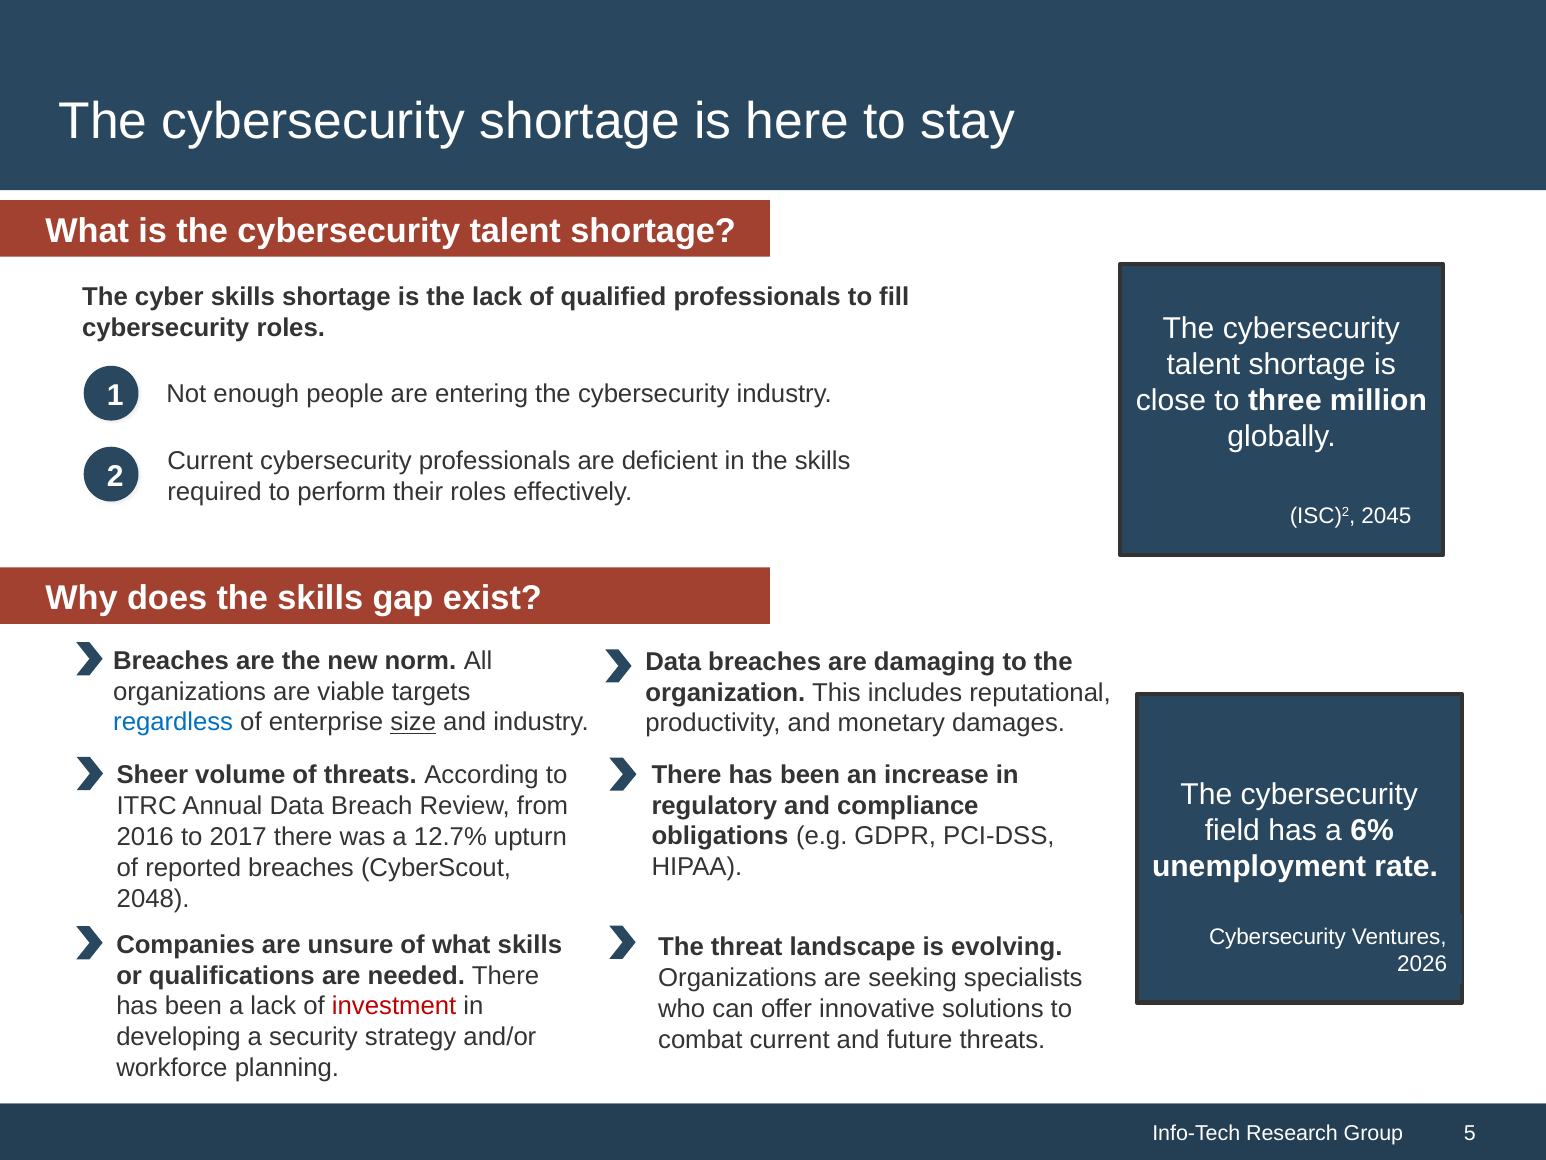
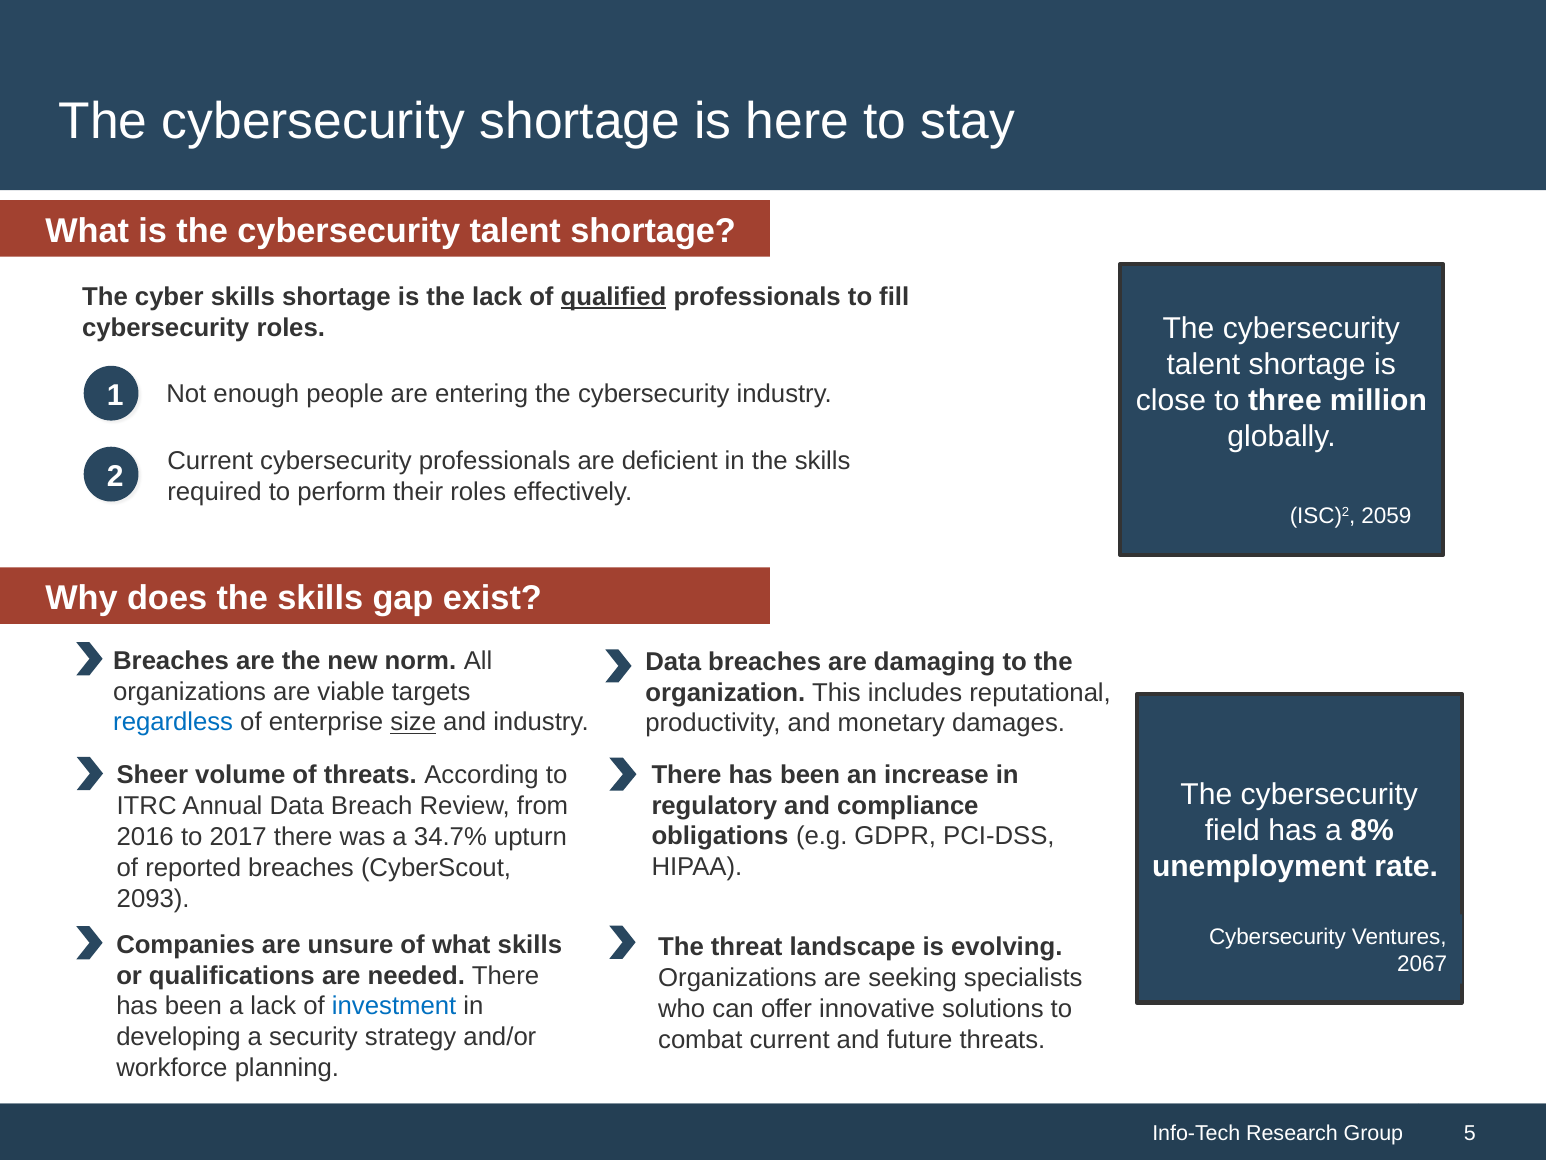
qualified underline: none -> present (613, 297)
2045: 2045 -> 2059 (1386, 516)
6%: 6% -> 8% (1372, 830)
12.7%: 12.7% -> 34.7% (450, 837)
2048: 2048 -> 2093 (153, 899)
2026: 2026 -> 2067 (1422, 964)
investment colour: red -> blue (394, 1006)
